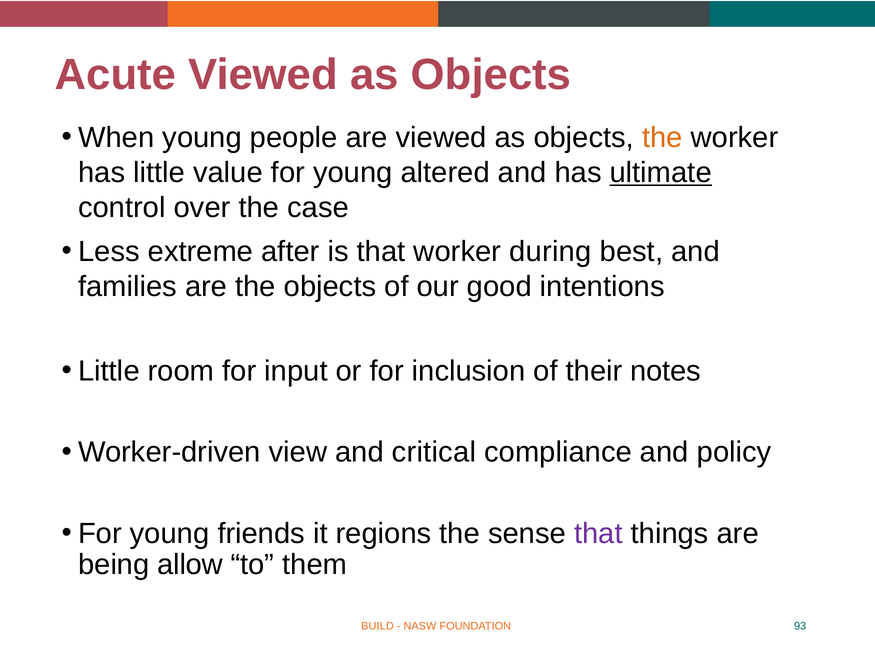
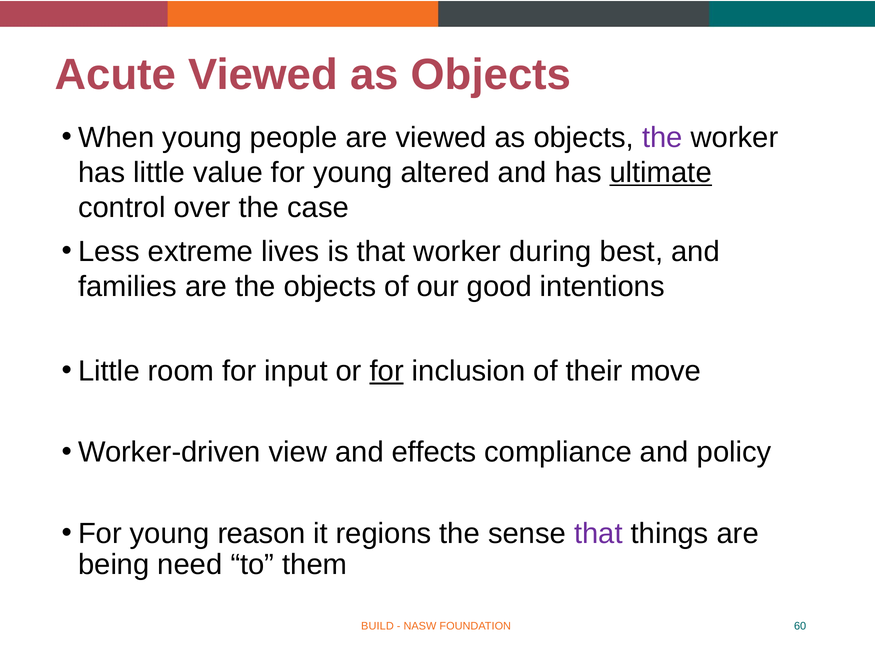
the colour: orange -> purple (662, 138)
after: after -> lives (290, 252)
for underline: none -> present (387, 371)
notes: notes -> move (666, 371)
critical: critical -> effects (434, 452)
friends: friends -> reason (261, 534)
allow: allow -> need (190, 565)
93: 93 -> 60 (800, 626)
